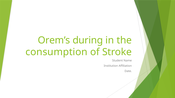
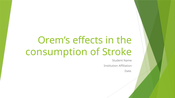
during: during -> effects (88, 40)
